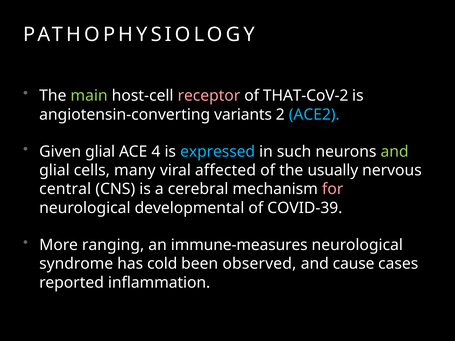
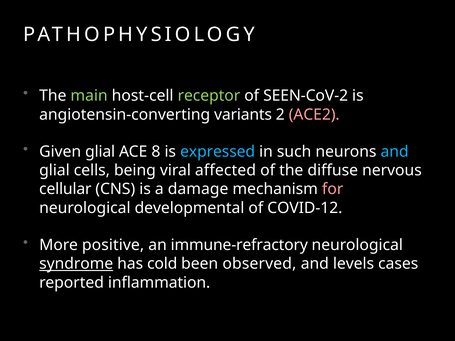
receptor colour: pink -> light green (209, 96)
THAT-CoV-2: THAT-CoV-2 -> SEEN-CoV-2 (306, 96)
ACE2 colour: light blue -> pink (314, 115)
4: 4 -> 8 (156, 152)
and colour: light green -> light blue (395, 152)
many: many -> being (135, 170)
usually: usually -> diffuse (333, 170)
central: central -> cellular (65, 189)
cerebral: cerebral -> damage (198, 189)
COVID-39: COVID-39 -> COVID-12 (305, 208)
ranging: ranging -> positive (113, 245)
immune-measures: immune-measures -> immune-refractory (239, 245)
syndrome underline: none -> present (76, 264)
cause: cause -> levels (354, 264)
